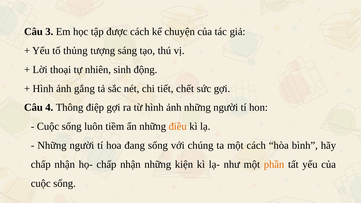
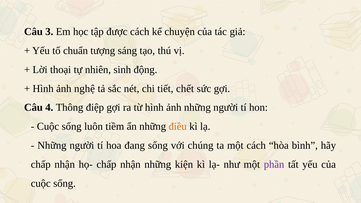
thủng: thủng -> chuẩn (76, 51)
gắng: gắng -> nghệ (84, 89)
phần colour: orange -> purple (274, 164)
